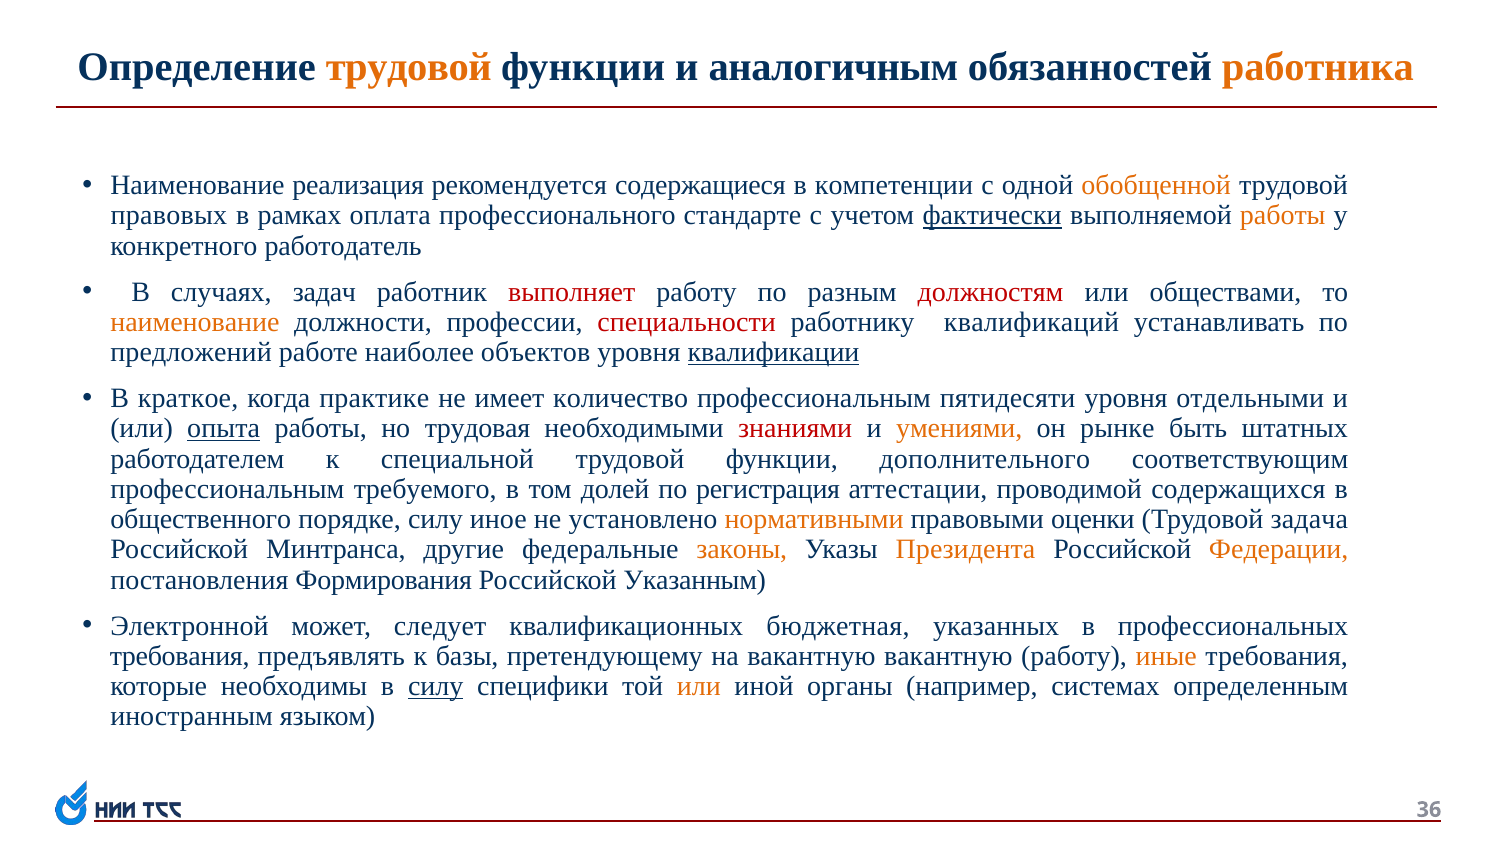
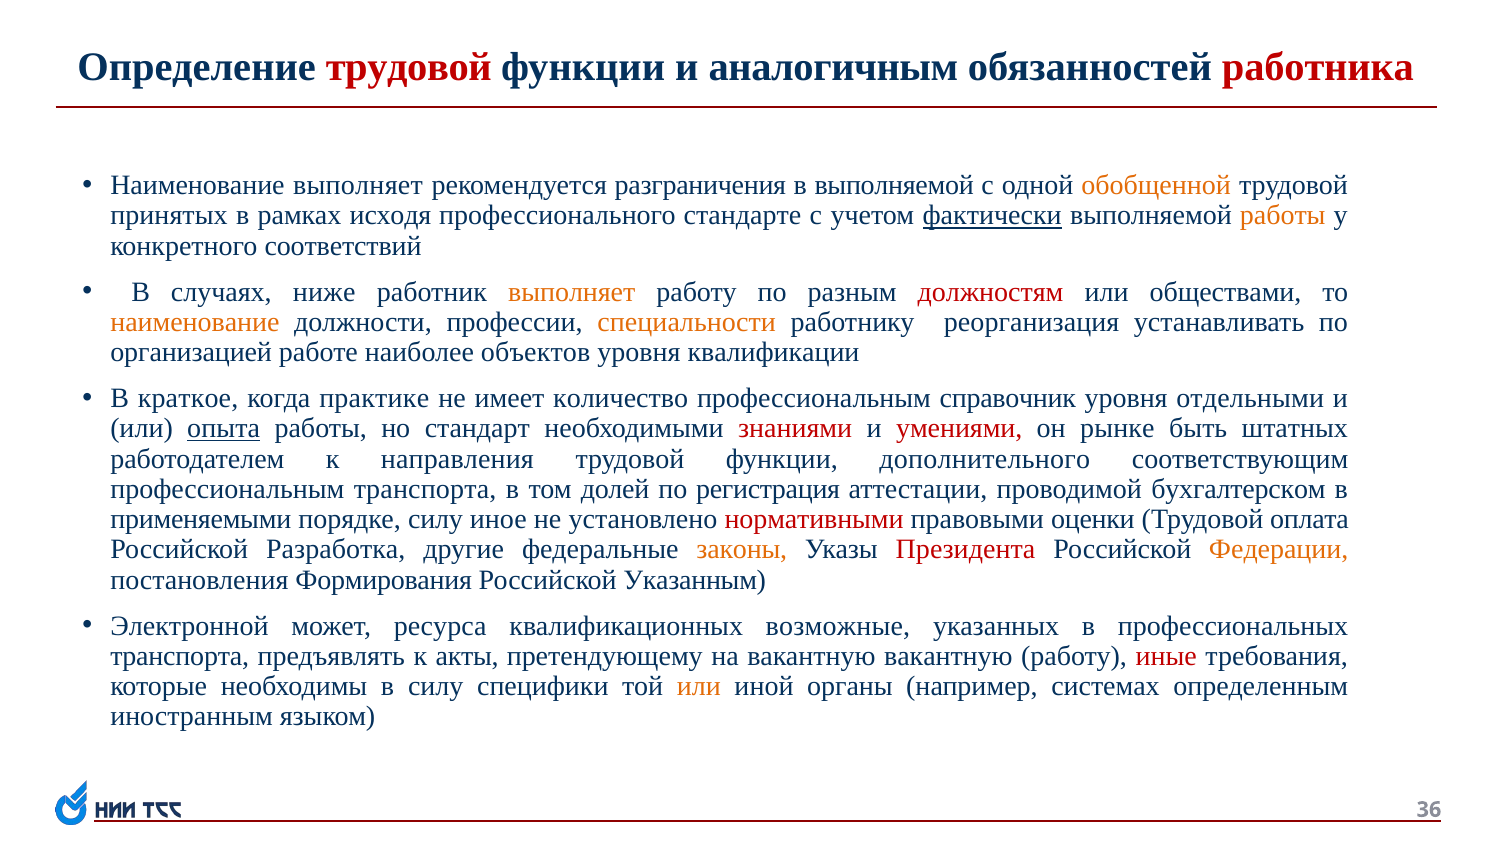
трудовой colour: orange -> red (409, 67)
работника colour: orange -> red (1318, 67)
Наименование реализация: реализация -> выполняет (358, 185)
содержащиеся: содержащиеся -> разграничения (700, 185)
в компетенции: компетенции -> выполняемой (894, 185)
правовых: правовых -> принятых (169, 216)
оплата: оплата -> исходя (390, 216)
работодатель: работодатель -> соответствий (343, 246)
задач: задач -> ниже (324, 292)
выполняет colour: red -> orange (572, 292)
специальности colour: red -> orange (687, 322)
квалификаций: квалификаций -> реорганизация (1032, 322)
предложений: предложений -> организацией (191, 352)
квалификации underline: present -> none (774, 352)
пятидесяти: пятидесяти -> справочник (1008, 398)
трудовая: трудовая -> стандарт (477, 428)
умениями colour: orange -> red (959, 428)
специальной: специальной -> направления (457, 459)
профессиональным требуемого: требуемого -> транспорта (425, 489)
содержащихся: содержащихся -> бухгалтерском (1238, 489)
общественного: общественного -> применяемыми (201, 519)
нормативными colour: orange -> red (814, 519)
задача: задача -> оплата (1310, 519)
Минтранса: Минтранса -> Разработка (336, 550)
Президента colour: orange -> red (966, 550)
следует: следует -> ресурса (440, 626)
бюджетная: бюджетная -> возможные (838, 626)
требования: требования -> транспорта (180, 656)
базы: базы -> акты (467, 656)
иные colour: orange -> red (1166, 656)
силу underline: present -> none (436, 686)
